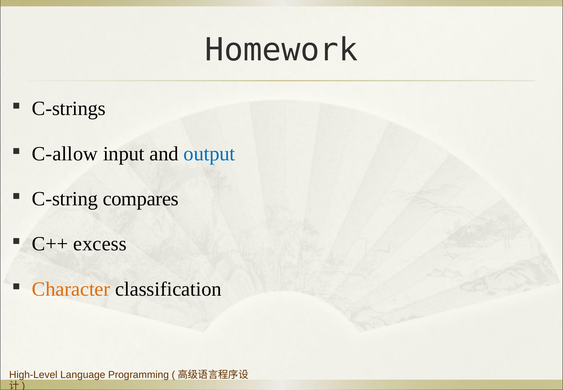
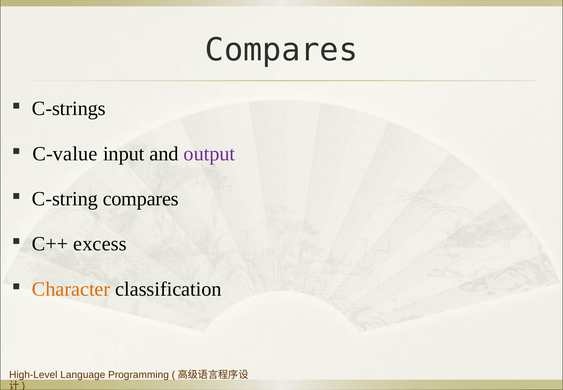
Homework: Homework -> Compares (281, 50)
C-allow: C-allow -> C-value (65, 154)
output colour: blue -> purple (209, 154)
